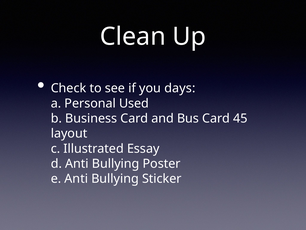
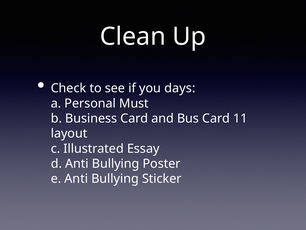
Used: Used -> Must (134, 103)
45: 45 -> 11 (240, 118)
